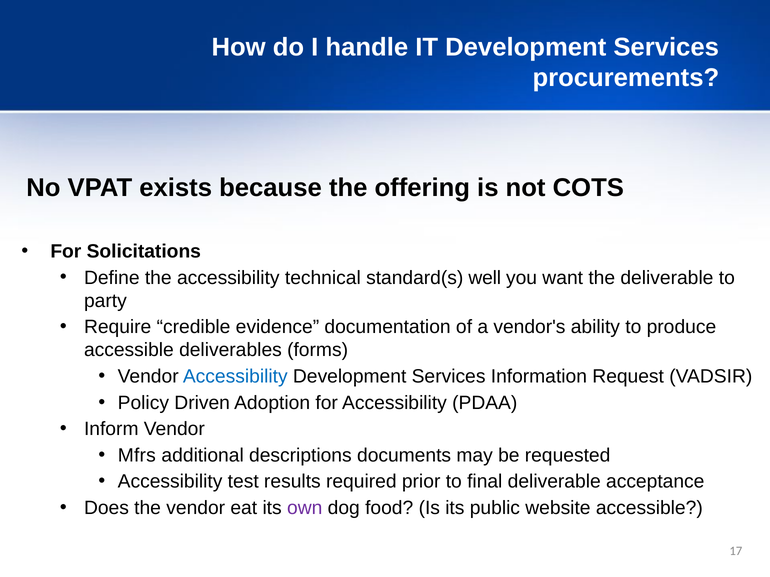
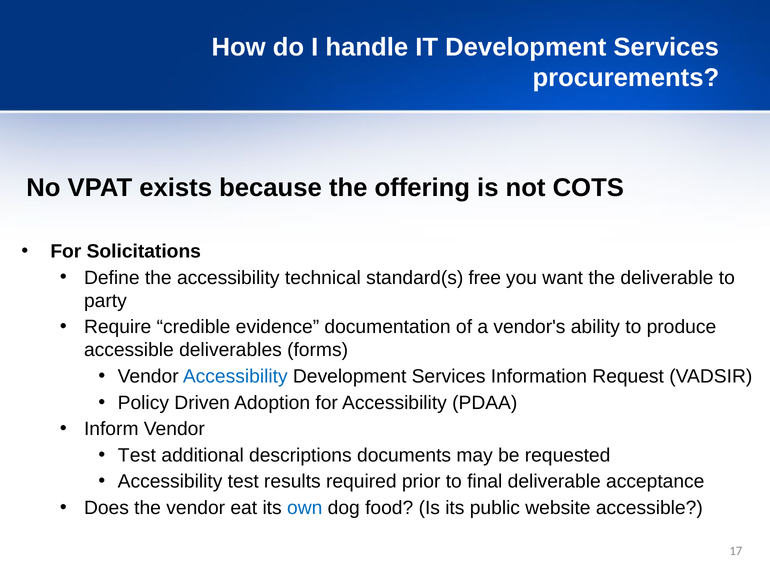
well: well -> free (485, 278)
Mfrs: Mfrs -> Test (137, 456)
own colour: purple -> blue (305, 508)
